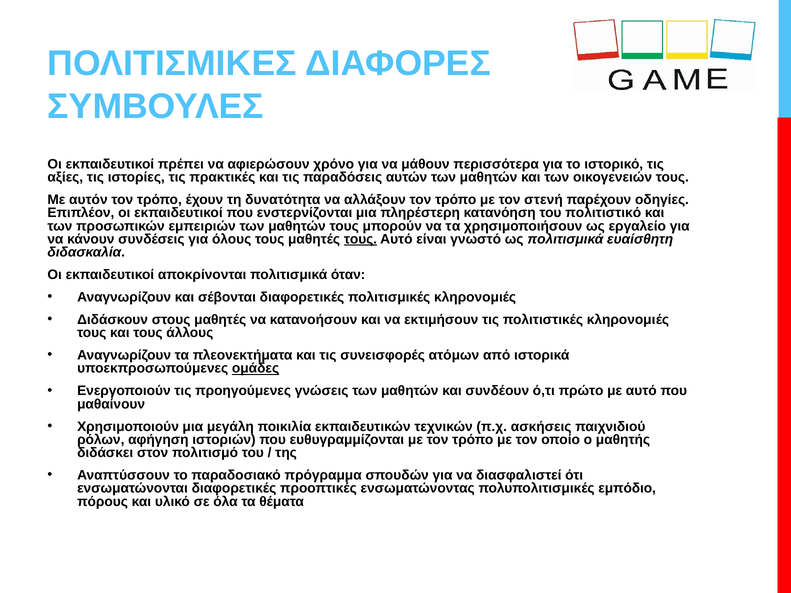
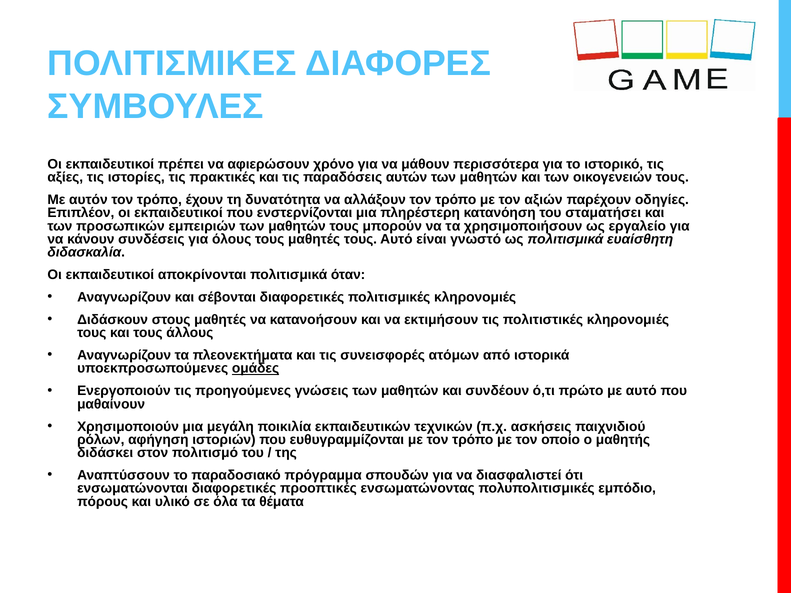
στενή: στενή -> αξιών (544, 200)
πολιτιστικό: πολιτιστικό -> σταματήσει (603, 213)
τους underline: present -> none (360, 239)
